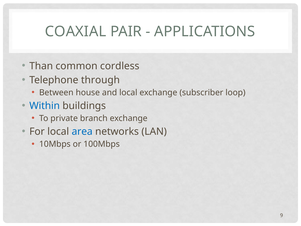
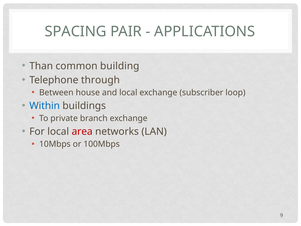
COAXIAL: COAXIAL -> SPACING (76, 32)
cordless: cordless -> building (120, 66)
area colour: blue -> red (82, 131)
